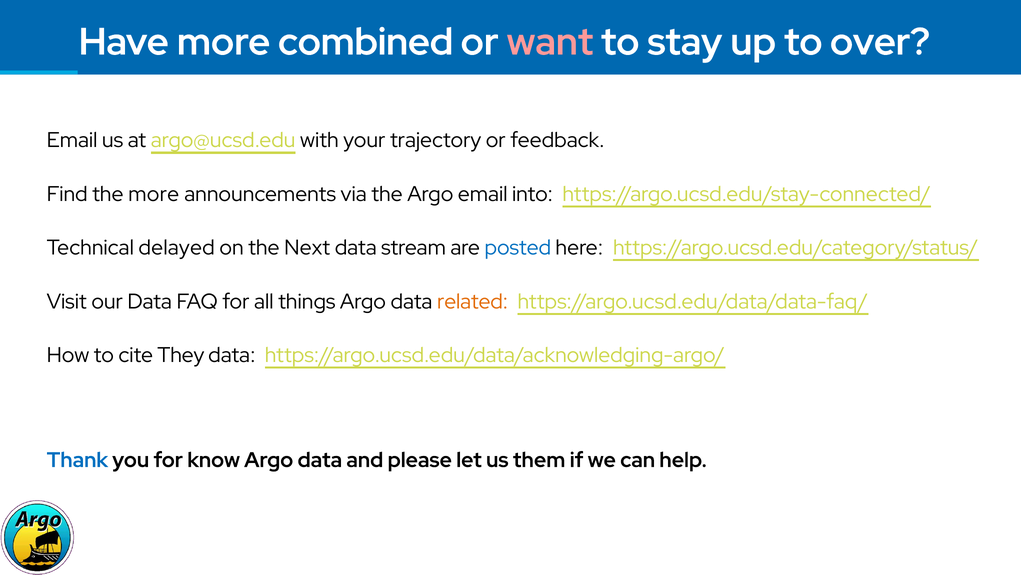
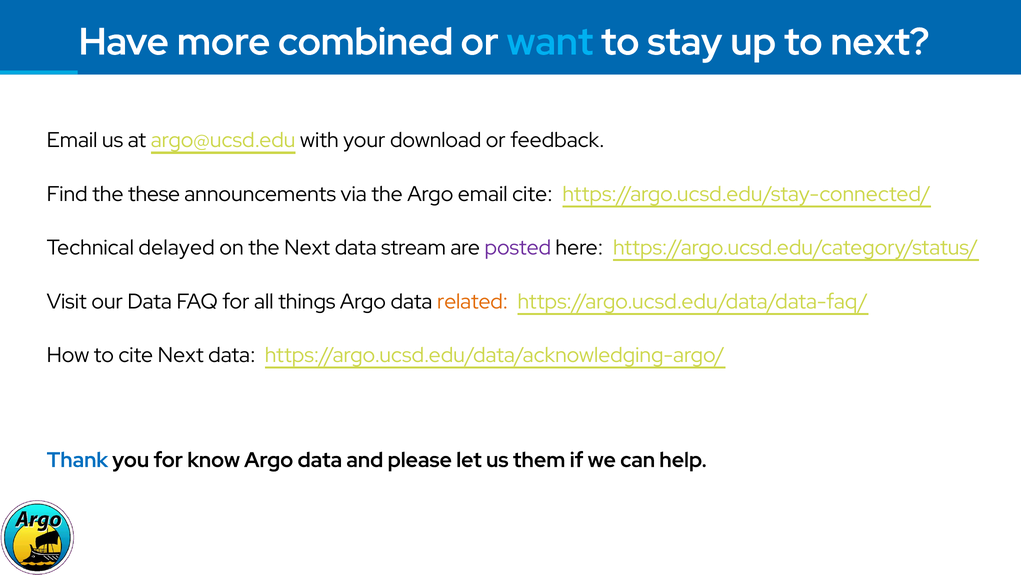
want colour: pink -> light blue (550, 42)
to over: over -> next (880, 42)
trajectory: trajectory -> download (436, 140)
the more: more -> these (154, 194)
email into: into -> cite (532, 194)
posted colour: blue -> purple (518, 248)
cite They: They -> Next (181, 355)
